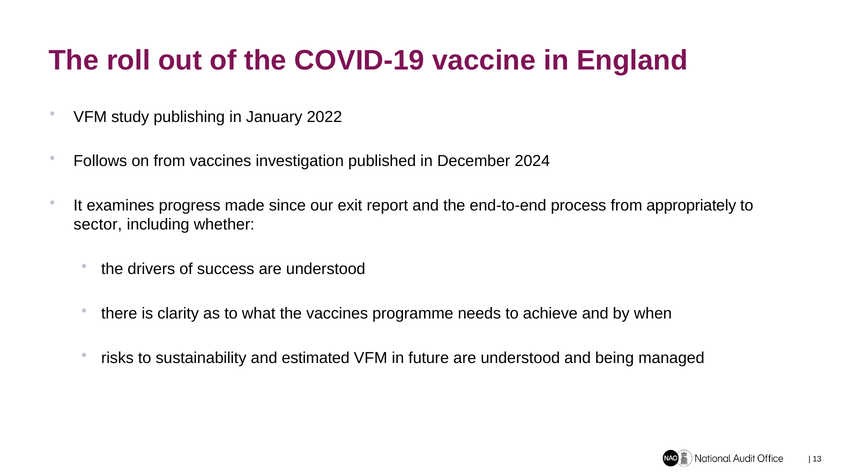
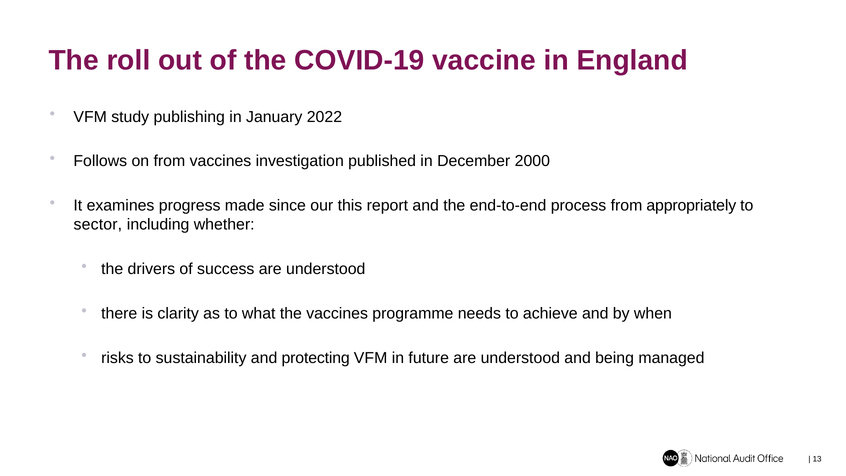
2024: 2024 -> 2000 (532, 161)
exit: exit -> this (350, 206)
estimated: estimated -> protecting (316, 358)
